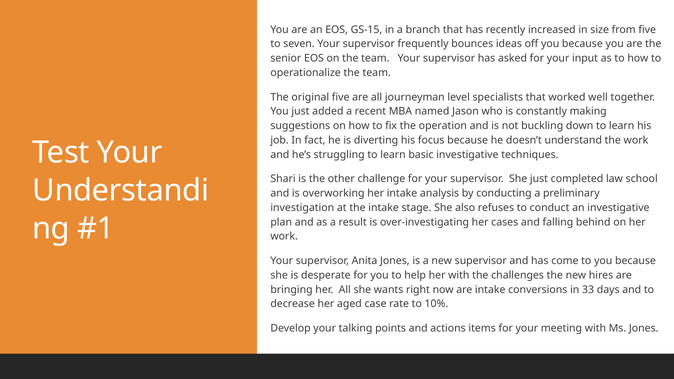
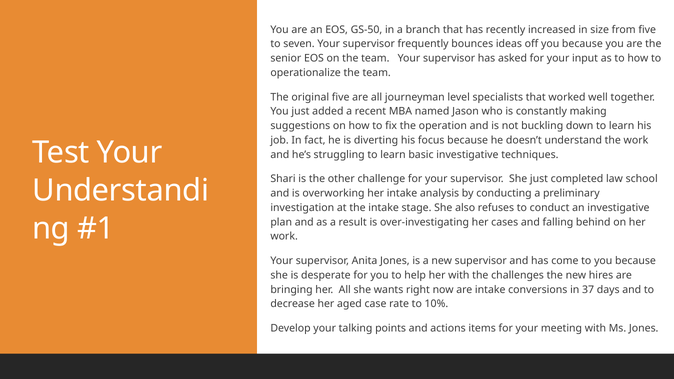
GS-15: GS-15 -> GS-50 (366, 30)
33: 33 -> 37 (588, 290)
